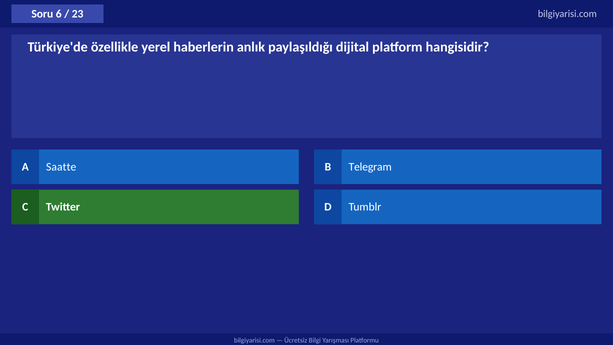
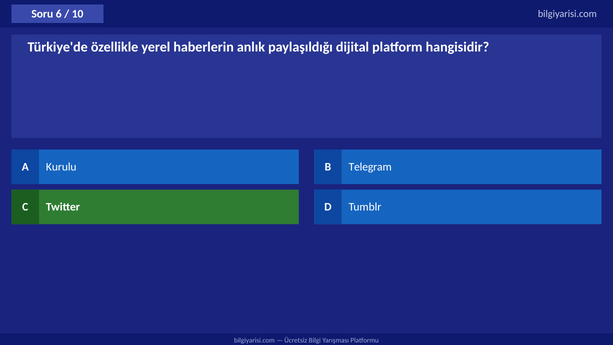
23: 23 -> 10 (78, 14)
Saatte: Saatte -> Kurulu (61, 167)
